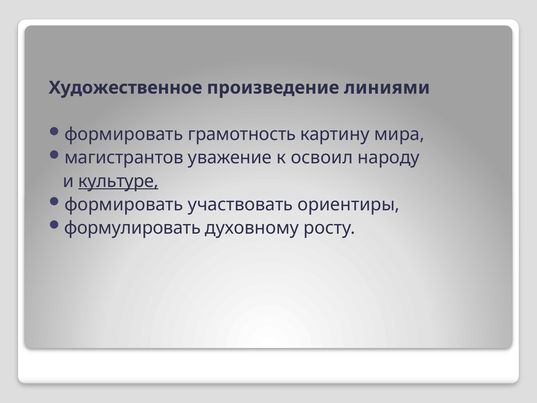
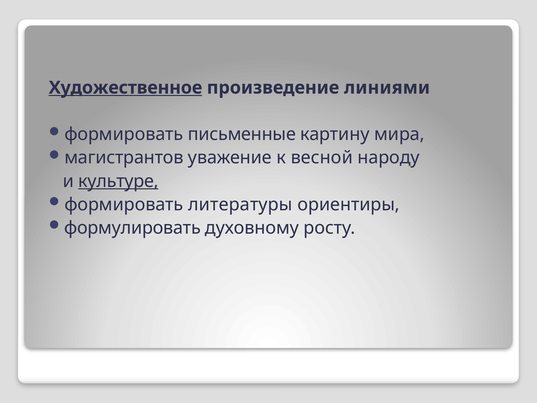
Художественное underline: none -> present (126, 88)
грамотность: грамотность -> письменные (242, 134)
освоил: освоил -> весной (322, 158)
участвовать: участвовать -> литературы (240, 204)
